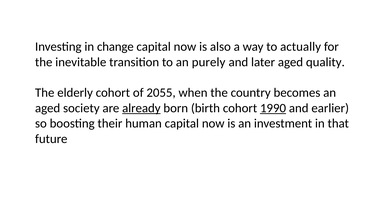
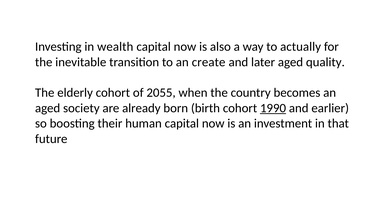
change: change -> wealth (115, 47)
purely: purely -> create (209, 62)
already underline: present -> none (141, 108)
